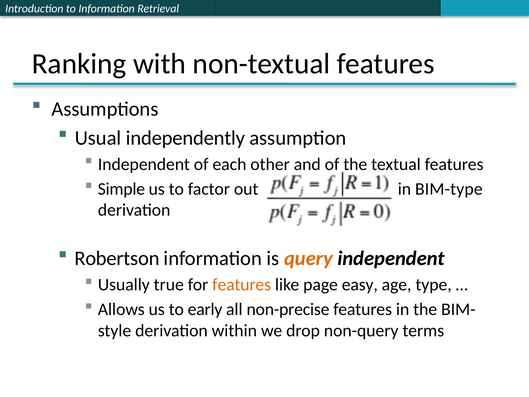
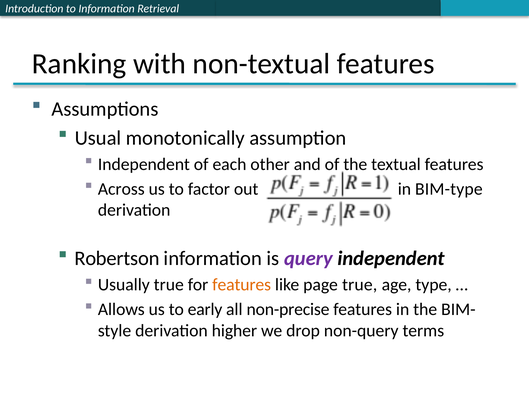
independently: independently -> monotonically (185, 138)
Simple: Simple -> Across (121, 189)
query colour: orange -> purple (308, 258)
page easy: easy -> true (360, 285)
within: within -> higher (234, 330)
